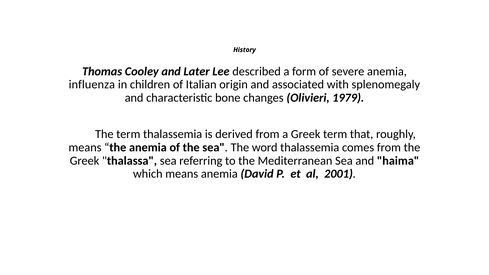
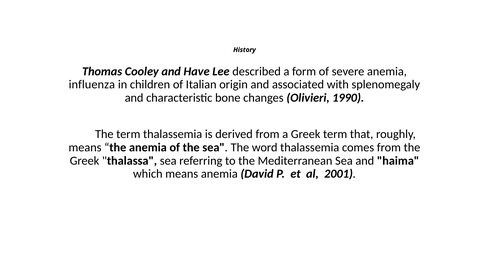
Later: Later -> Have (197, 71)
1979: 1979 -> 1990 (348, 98)
